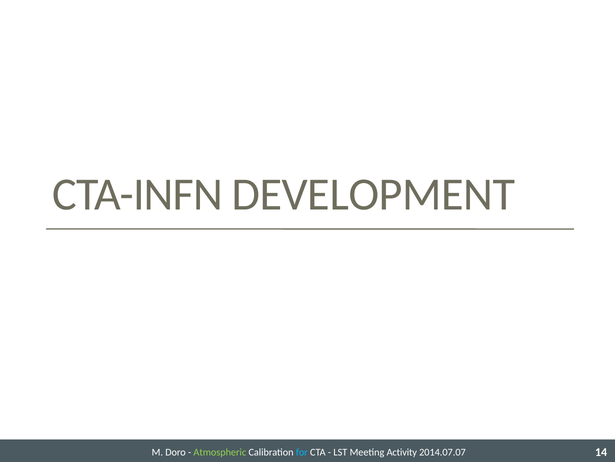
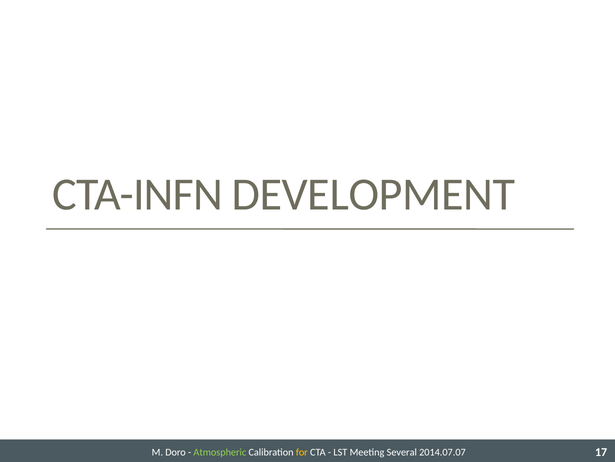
for colour: light blue -> yellow (302, 452)
Activity: Activity -> Several (402, 452)
14: 14 -> 17 (601, 452)
